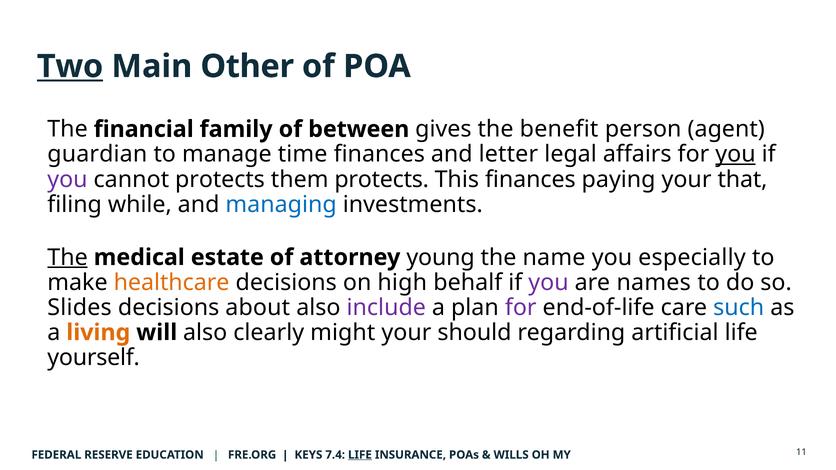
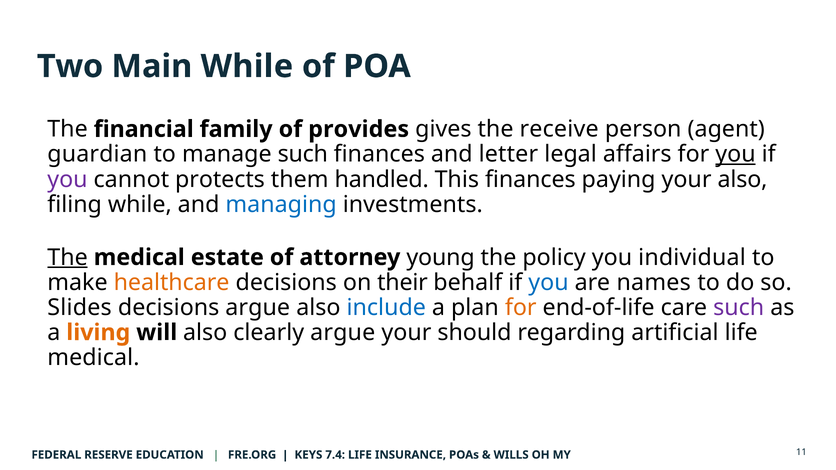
Two underline: present -> none (70, 66)
Main Other: Other -> While (247, 66)
between: between -> provides (359, 129)
benefit: benefit -> receive (559, 129)
manage time: time -> such (303, 154)
them protects: protects -> handled (382, 179)
your that: that -> also (742, 179)
name: name -> policy (554, 257)
especially: especially -> individual (692, 257)
high: high -> their (402, 283)
you colour: purple -> blue (549, 283)
decisions about: about -> argue (258, 308)
include colour: purple -> blue (386, 308)
for colour: purple -> orange (521, 308)
such colour: blue -> purple (739, 308)
clearly might: might -> argue (343, 333)
yourself: yourself -> medical (93, 358)
LIFE underline: present -> none (360, 455)
